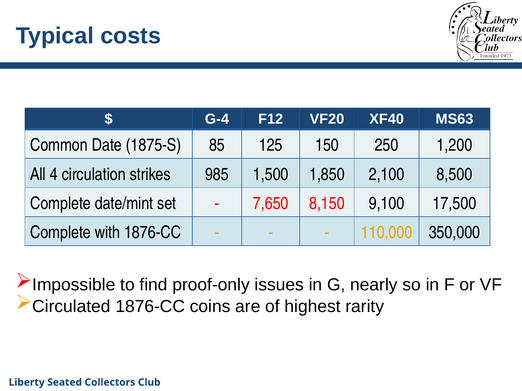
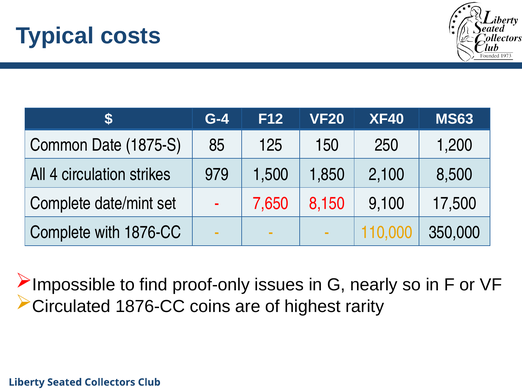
985: 985 -> 979 (217, 174)
